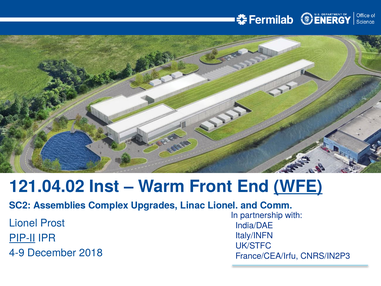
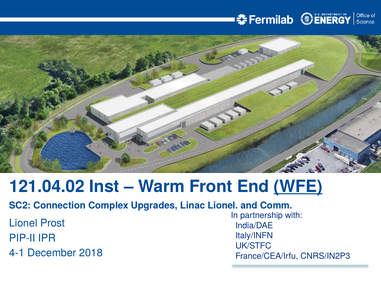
Assemblies: Assemblies -> Connection (60, 205)
PIP-II underline: present -> none (22, 238)
4-9: 4-9 -> 4-1 (17, 253)
